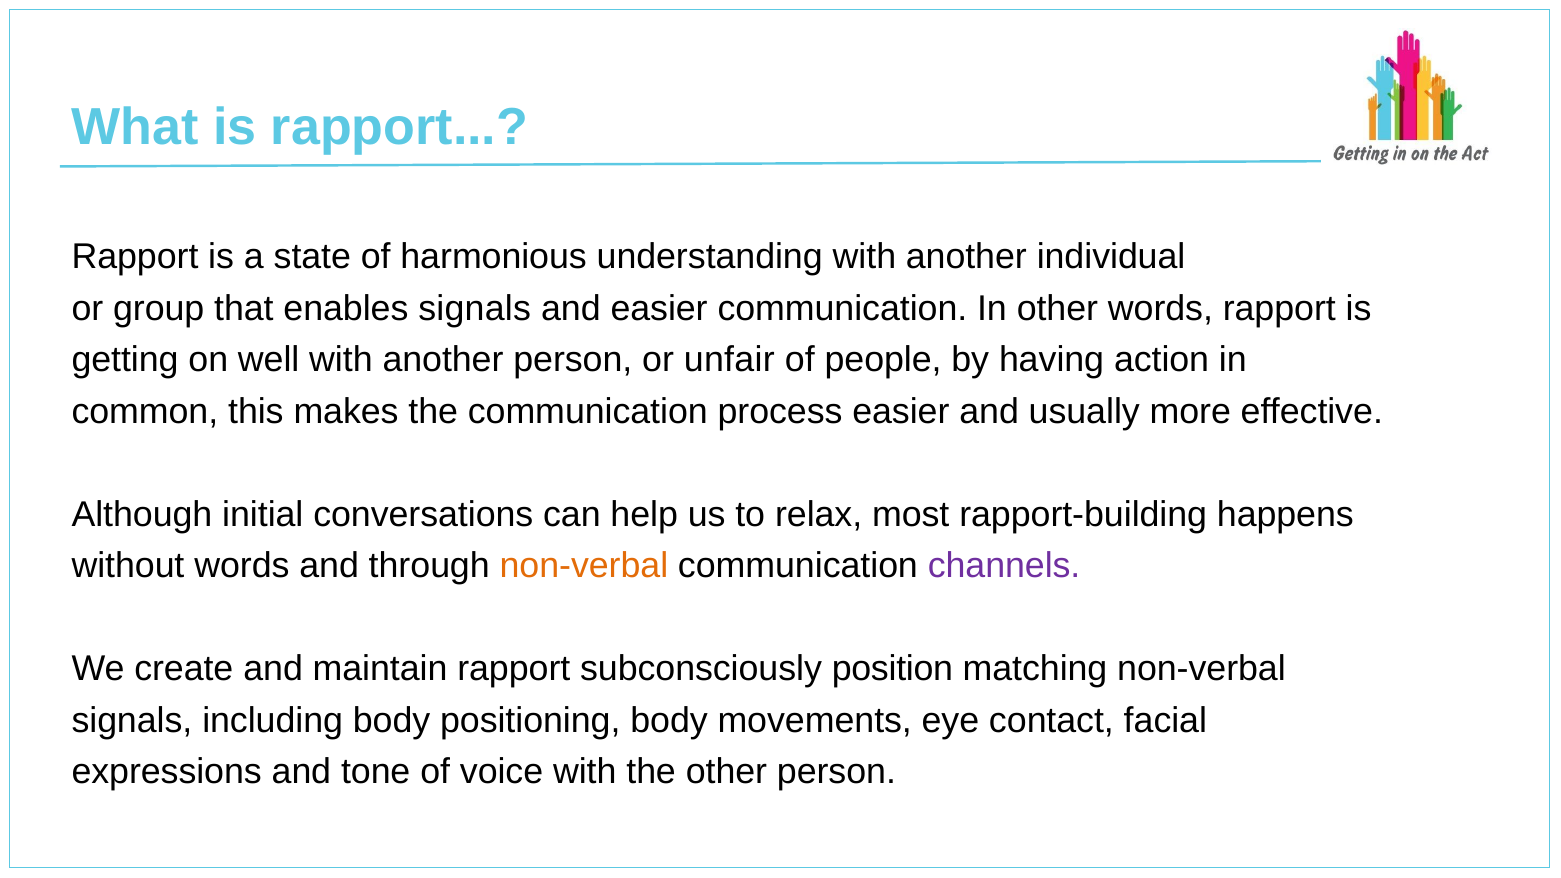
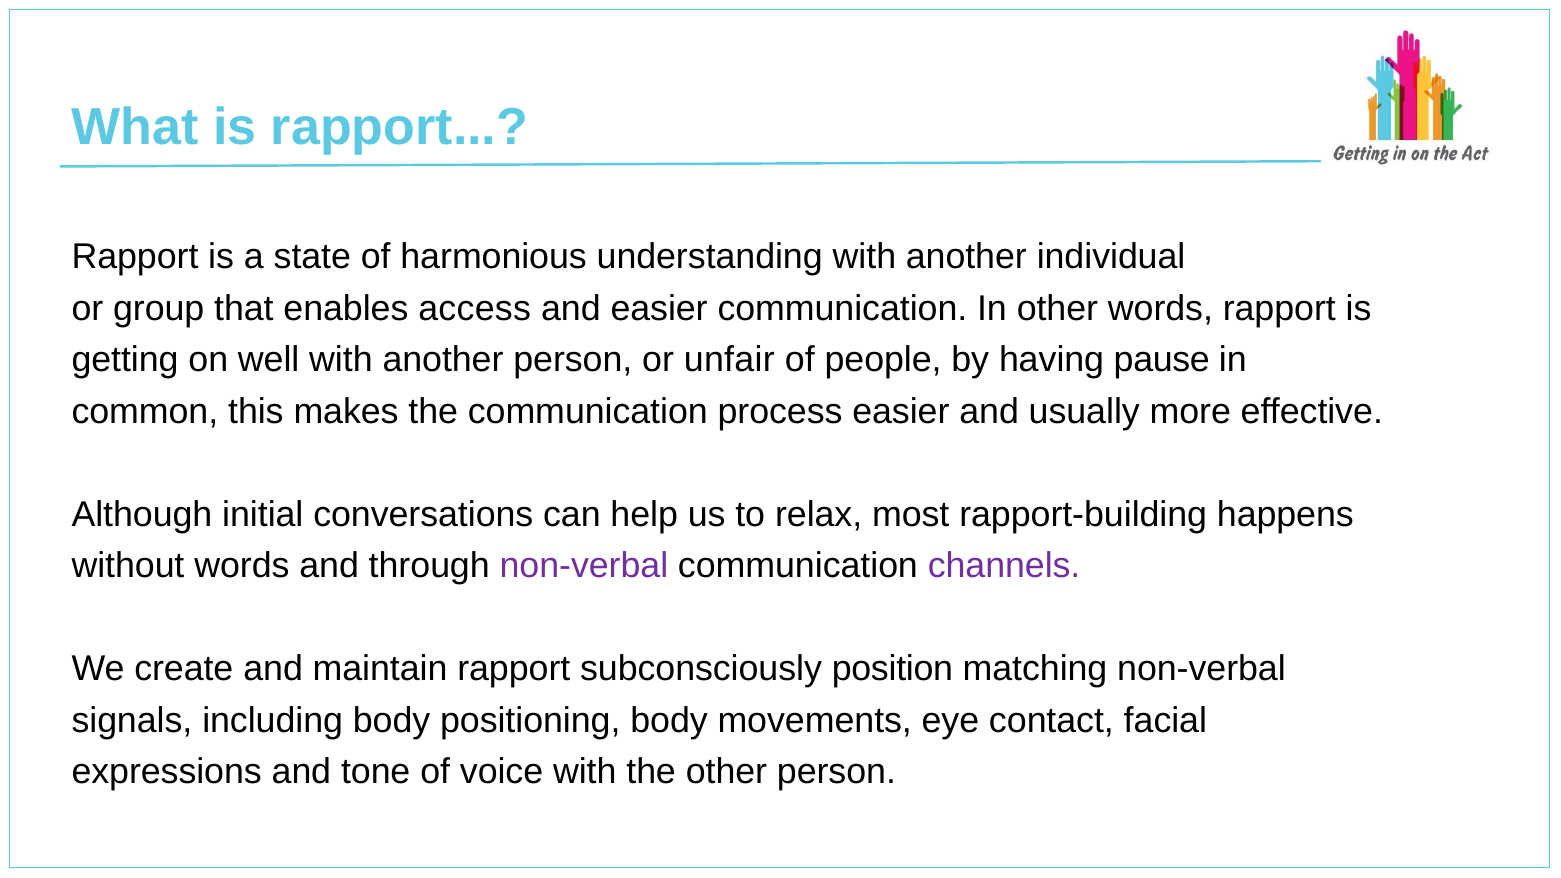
enables signals: signals -> access (475, 309)
action: action -> pause (1162, 360)
non-verbal colour: orange -> purple (584, 566)
